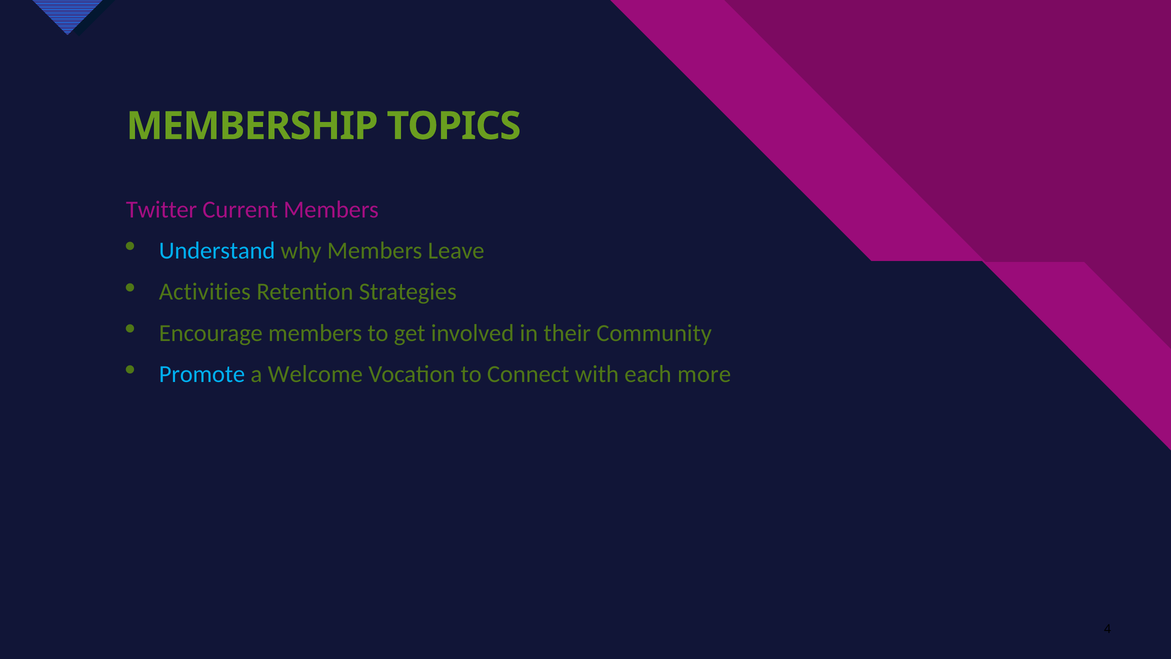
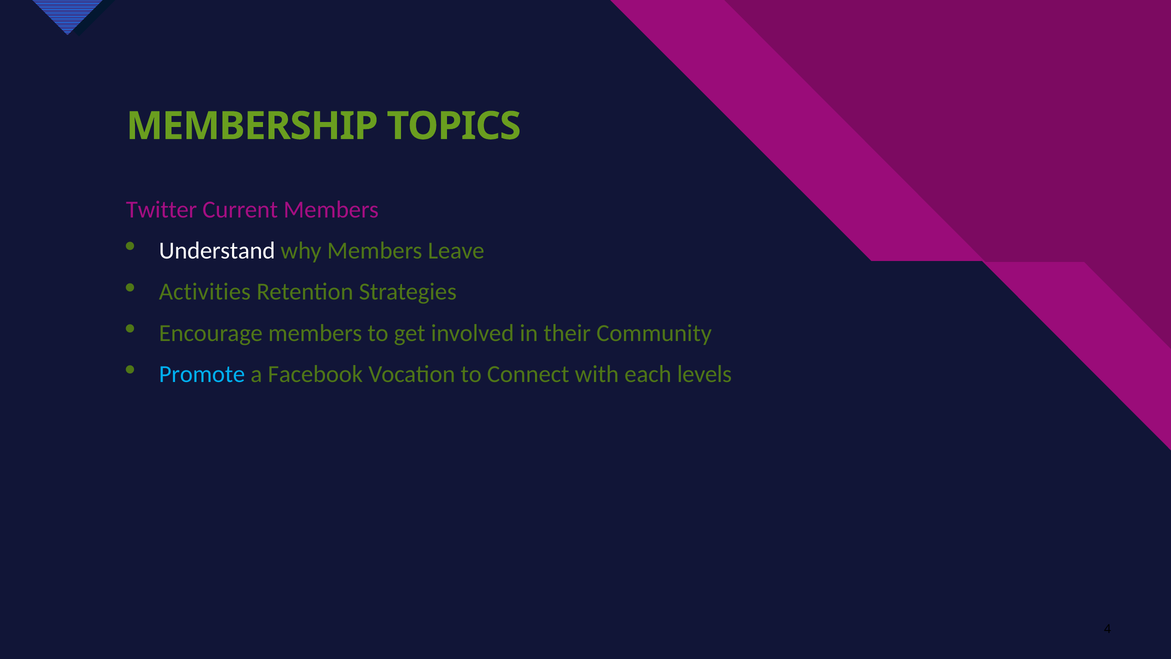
Understand colour: light blue -> white (217, 251)
Welcome: Welcome -> Facebook (315, 374)
more: more -> levels (704, 374)
